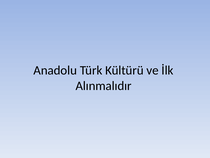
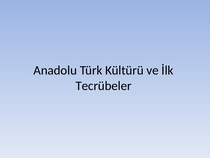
Alınmalıdır: Alınmalıdır -> Tecrübeler (104, 86)
